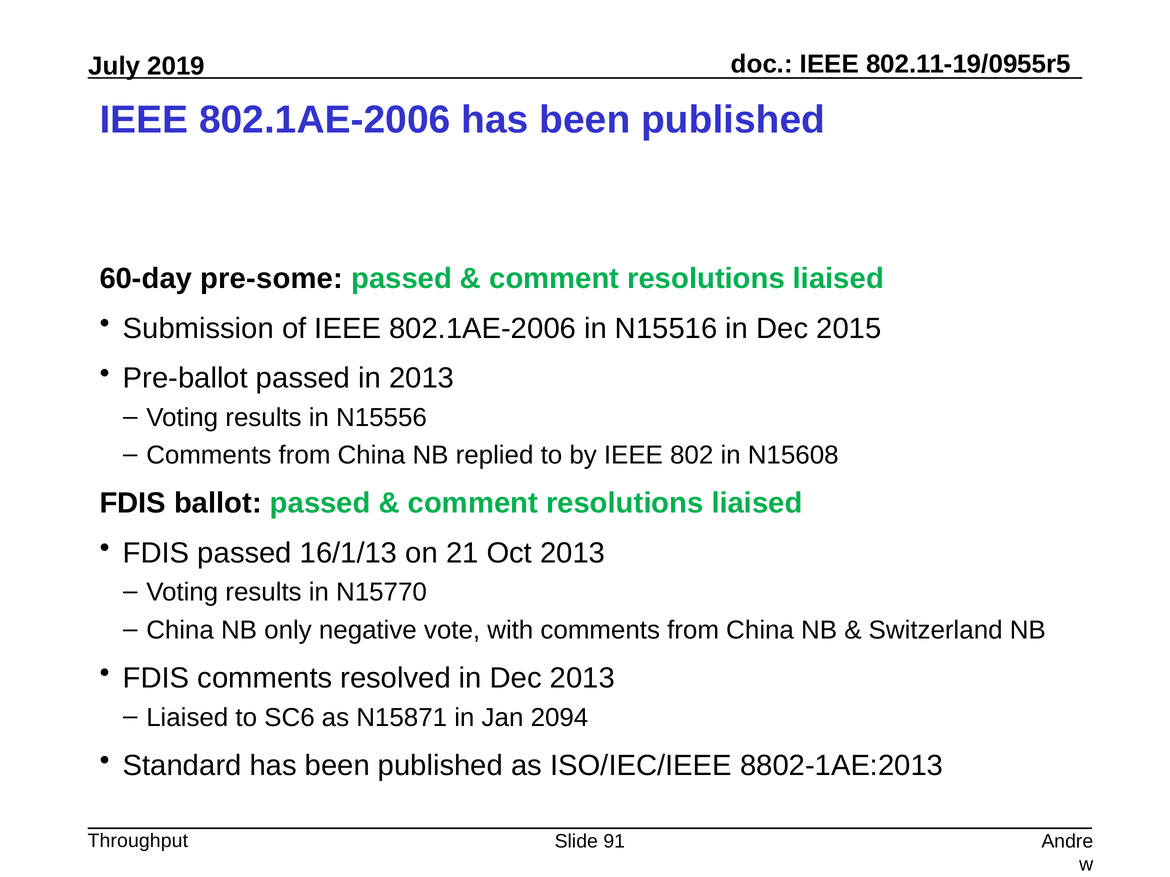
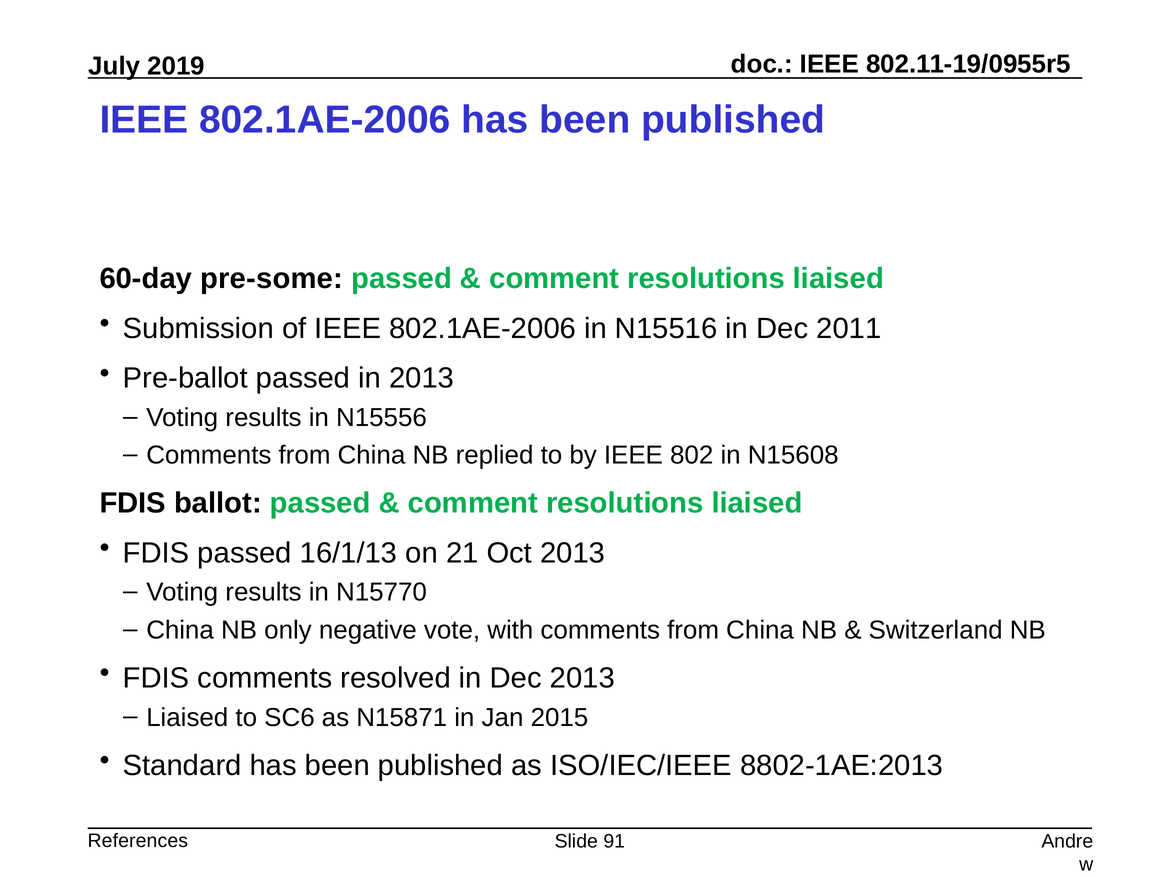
2015: 2015 -> 2011 (849, 329)
2094: 2094 -> 2015 (559, 718)
Throughput: Throughput -> References (138, 842)
